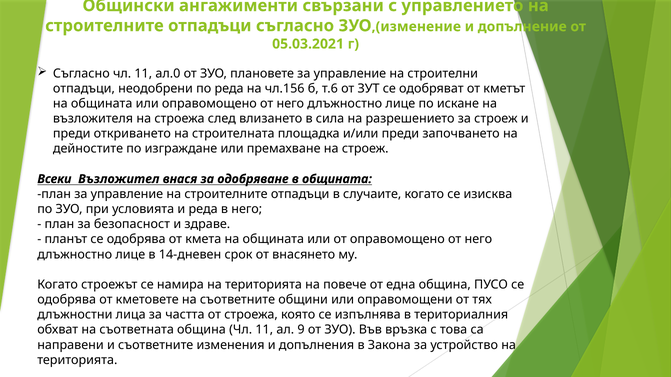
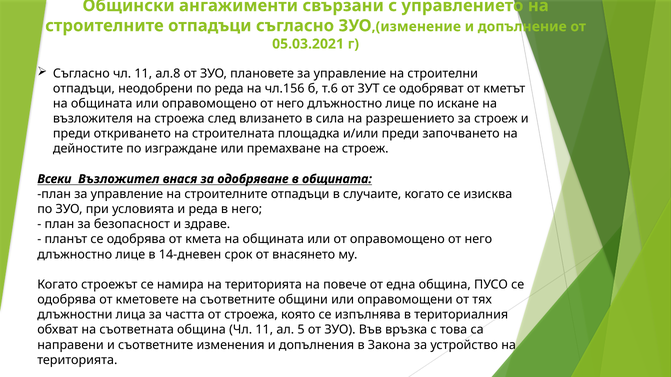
ал.0: ал.0 -> ал.8 (168, 74)
9: 9 -> 5 (301, 330)
